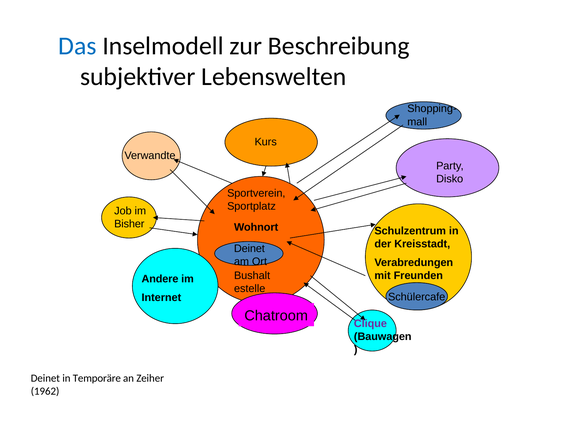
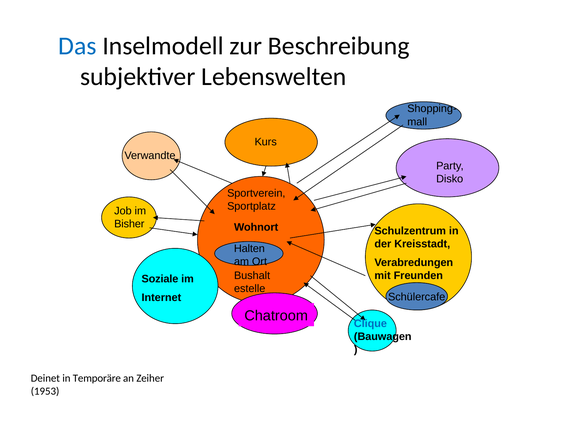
Deinet: Deinet -> Halten (249, 248)
Andere: Andere -> Soziale (160, 279)
Clique colour: purple -> blue (370, 324)
1962: 1962 -> 1953 (45, 391)
